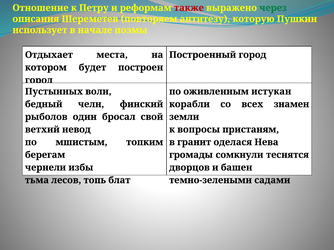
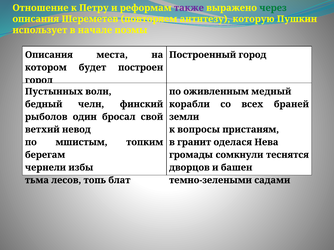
также colour: red -> purple (189, 8)
Отдыхает: Отдыхает -> Описания (49, 55)
истукан: истукан -> медный (271, 92)
знамен: знамен -> браней (291, 104)
